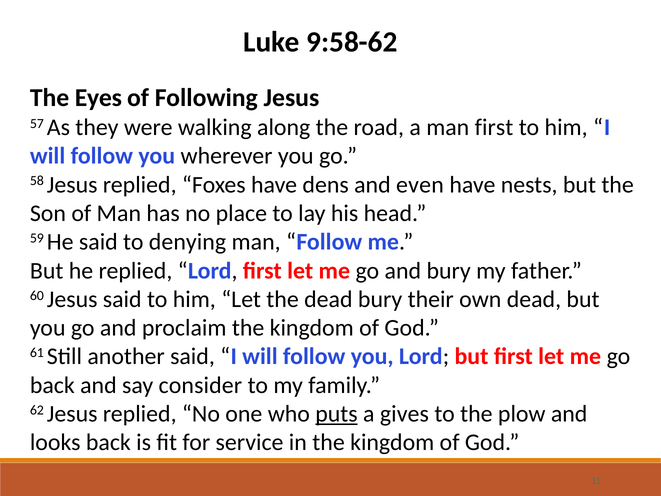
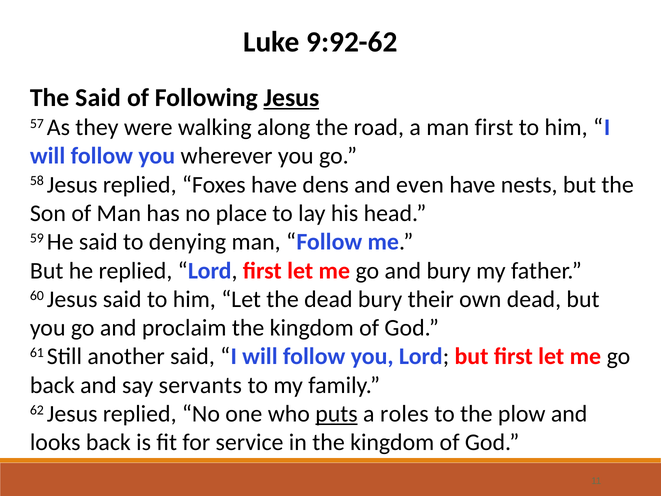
9:58-62: 9:58-62 -> 9:92-62 (352, 42)
The Eyes: Eyes -> Said (98, 98)
Jesus underline: none -> present (291, 98)
consider: consider -> servants (200, 385)
gives: gives -> roles (404, 414)
